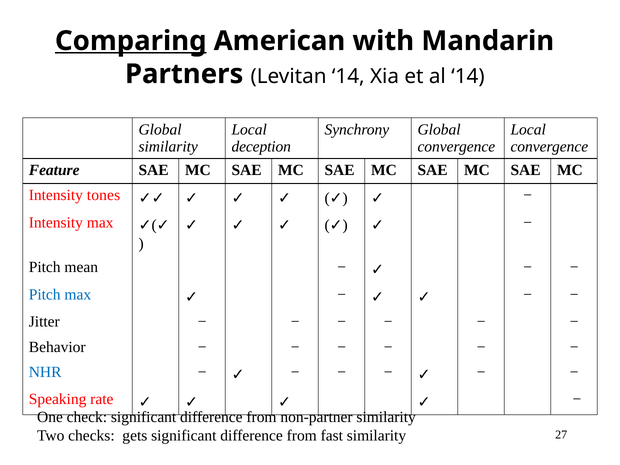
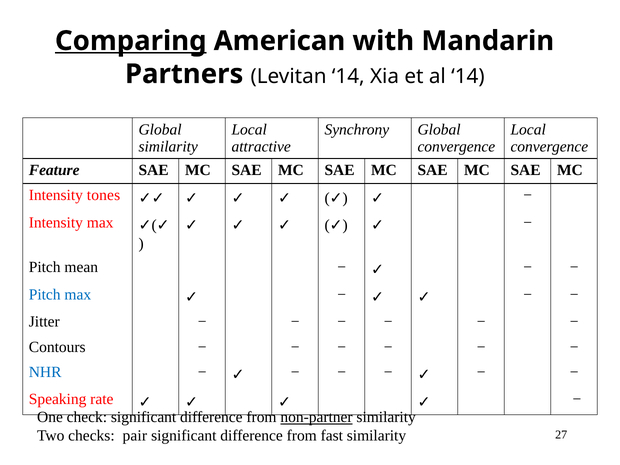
deception: deception -> attractive (261, 147)
Behavior: Behavior -> Contours (57, 347)
non-partner underline: none -> present (317, 417)
gets: gets -> pair (135, 436)
